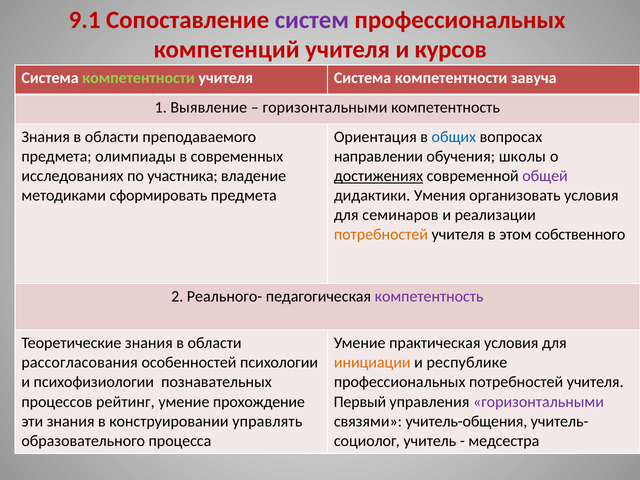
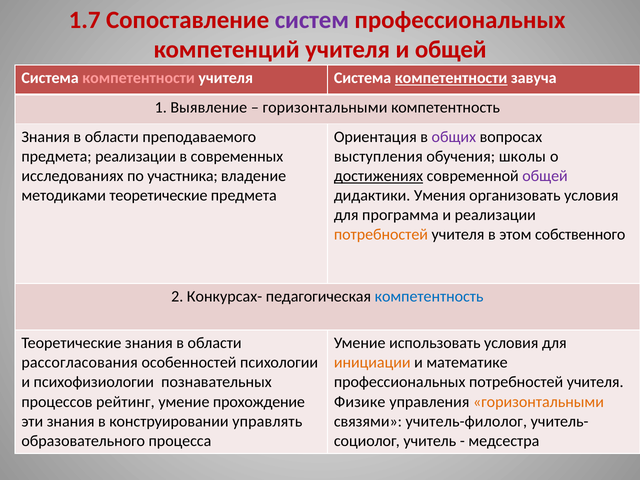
9.1: 9.1 -> 1.7 (85, 20)
и курсов: курсов -> общей (451, 50)
компетентности colour: light green -> pink (139, 78)
компетентности underline: none -> present (451, 78)
общих colour: blue -> purple (454, 137)
предмета олимпиады: олимпиады -> реализации (136, 157)
направлении: направлении -> выступления (378, 157)
методиками сформировать: сформировать -> теоретические (158, 196)
семинаров: семинаров -> программа (400, 215)
Реального-: Реального- -> Конкурсах- (225, 297)
компетентность colour: purple -> blue (429, 297)
практическая: практическая -> использовать (435, 343)
республике: республике -> математике (467, 363)
Первый: Первый -> Физике (360, 402)
горизонтальными colour: purple -> orange (538, 402)
учитель-общения: учитель-общения -> учитель-филолог (466, 421)
